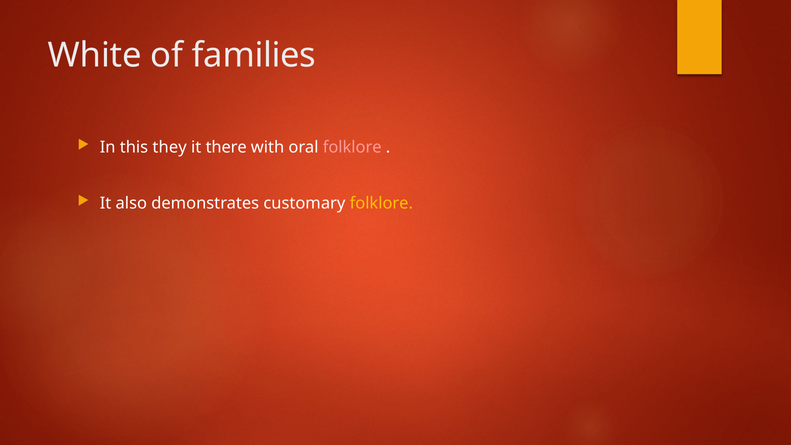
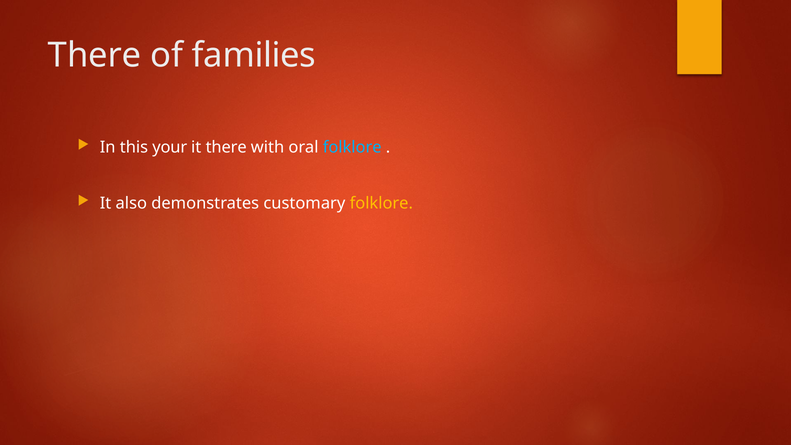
White: White -> There (95, 56)
they: they -> your (170, 147)
folklore colour: pink -> light blue (352, 147)
